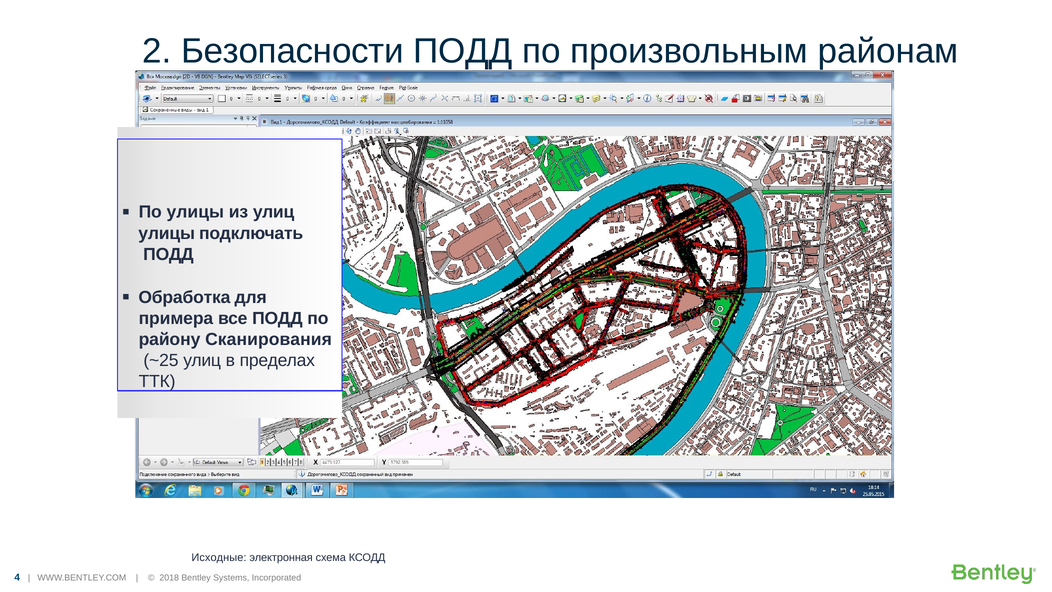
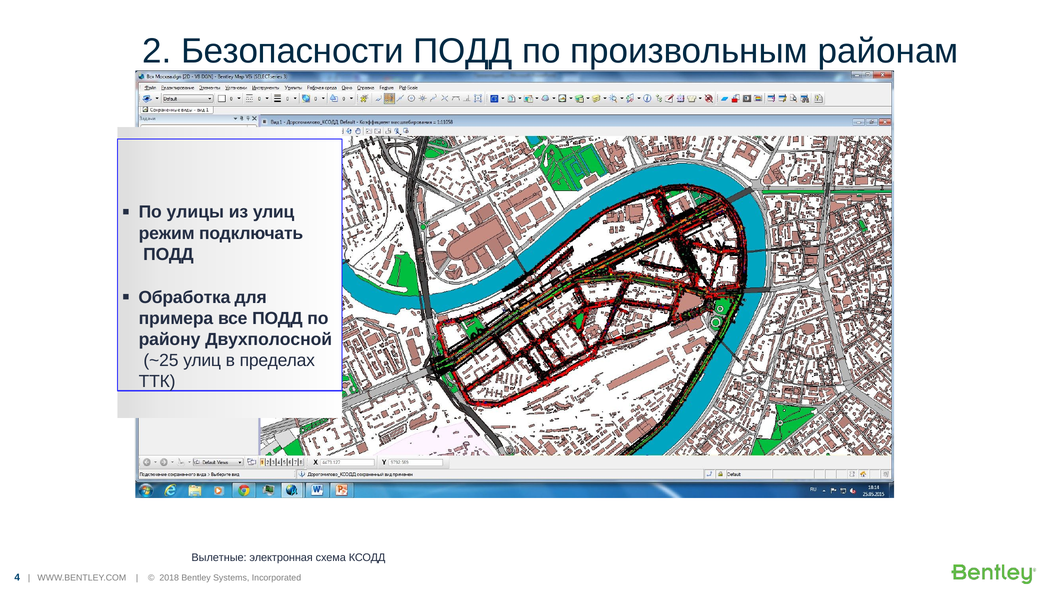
улицы: улицы -> режим (167, 233)
Сканирования: Сканирования -> Двухполосной (269, 339)
Исходные: Исходные -> Вылетные (219, 558)
